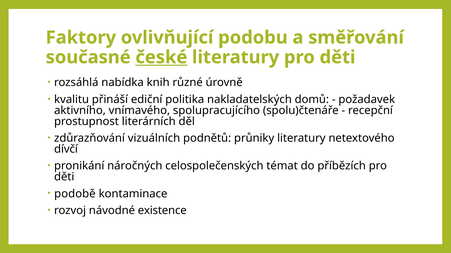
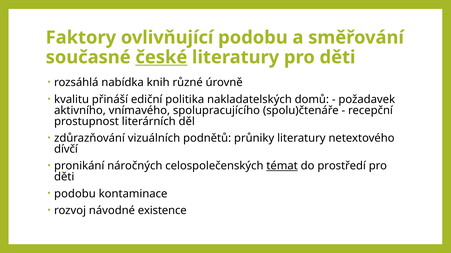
témat underline: none -> present (282, 166)
příbězích: příbězích -> prostředí (342, 166)
podobě: podobě -> podobu (75, 194)
